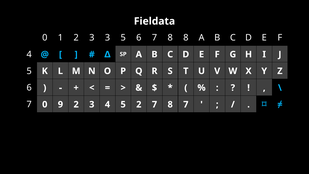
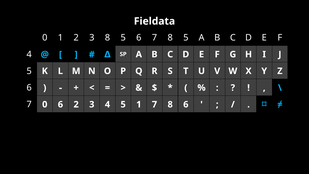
3 3: 3 -> 8 (107, 38)
7 8 8: 8 -> 5 (186, 38)
0 9: 9 -> 6 (60, 104)
5 2: 2 -> 1 (139, 104)
8 7: 7 -> 6 (186, 104)
